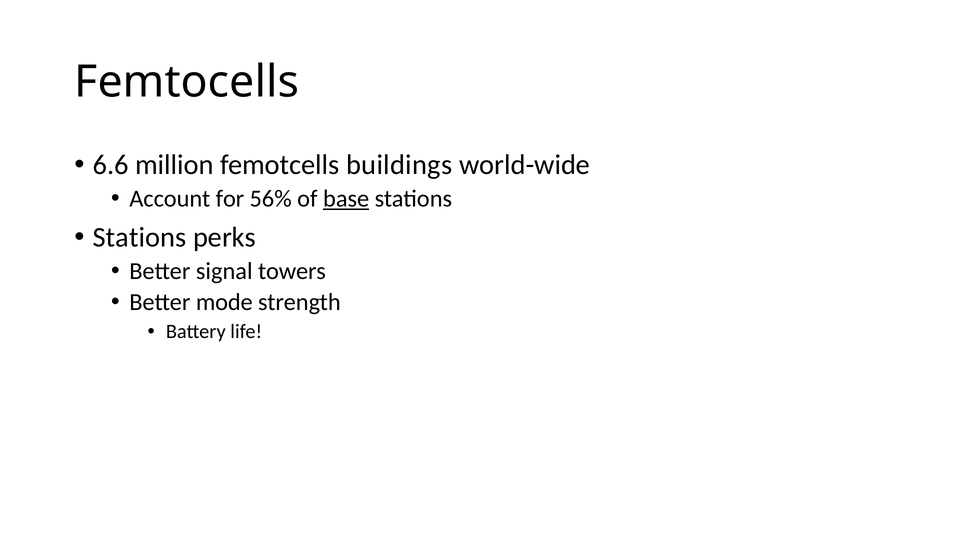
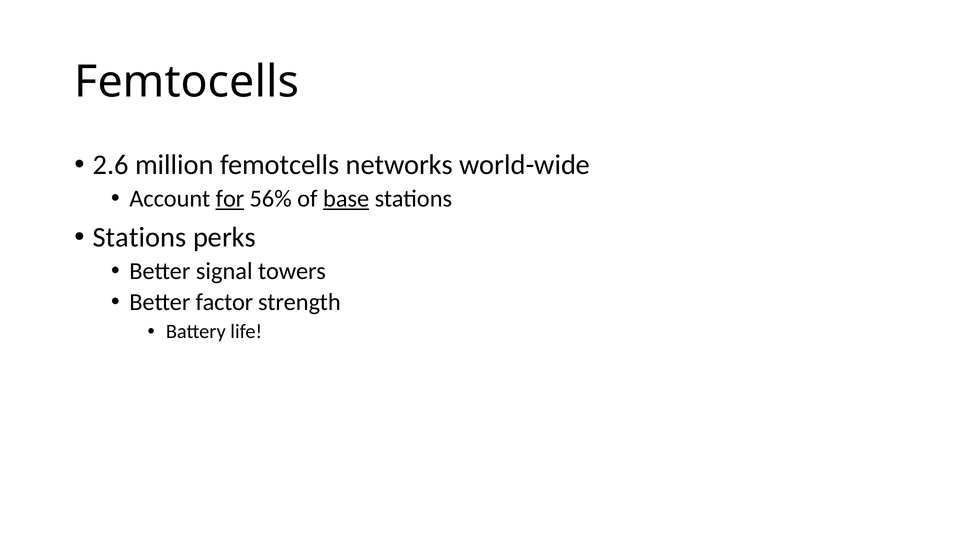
6.6: 6.6 -> 2.6 (111, 165)
buildings: buildings -> networks (399, 165)
for underline: none -> present (230, 199)
mode: mode -> factor (224, 302)
